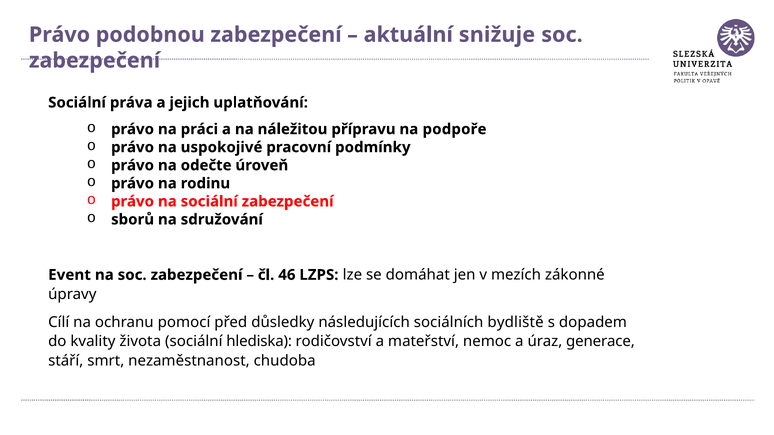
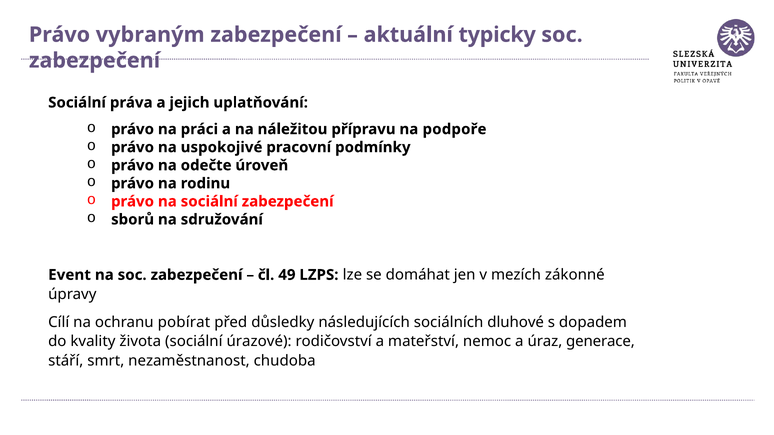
podobnou: podobnou -> vybraným (150, 35)
snižuje: snižuje -> typicky (497, 35)
46: 46 -> 49 (287, 275)
pomocí: pomocí -> pobírat (184, 322)
bydliště: bydliště -> dluhové (516, 322)
hlediska: hlediska -> úrazové (259, 342)
